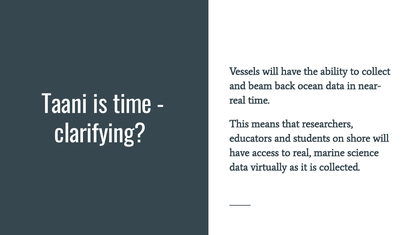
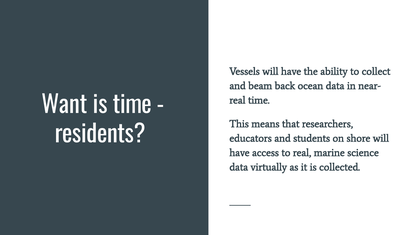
Taani: Taani -> Want (64, 105)
clarifying: clarifying -> residents (100, 134)
